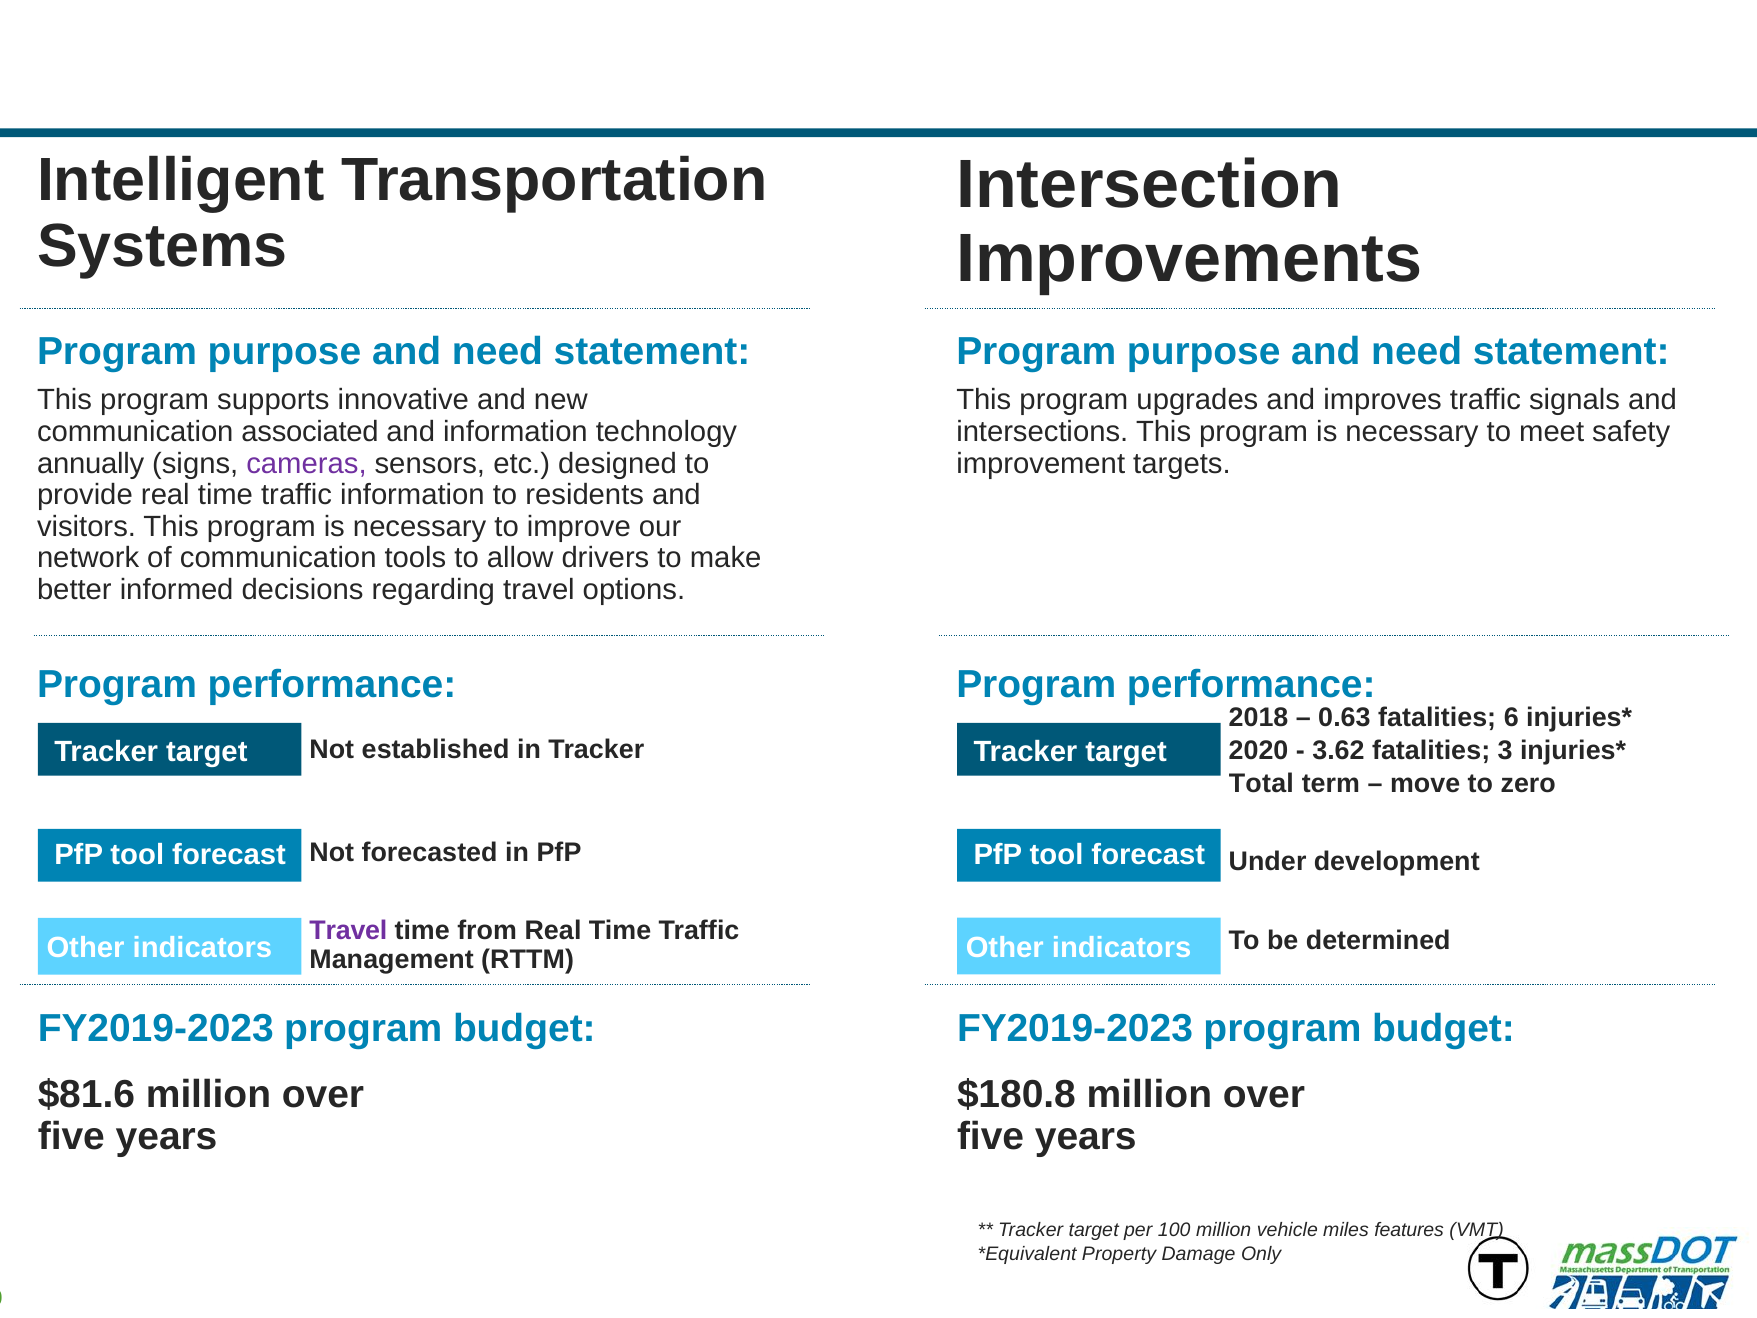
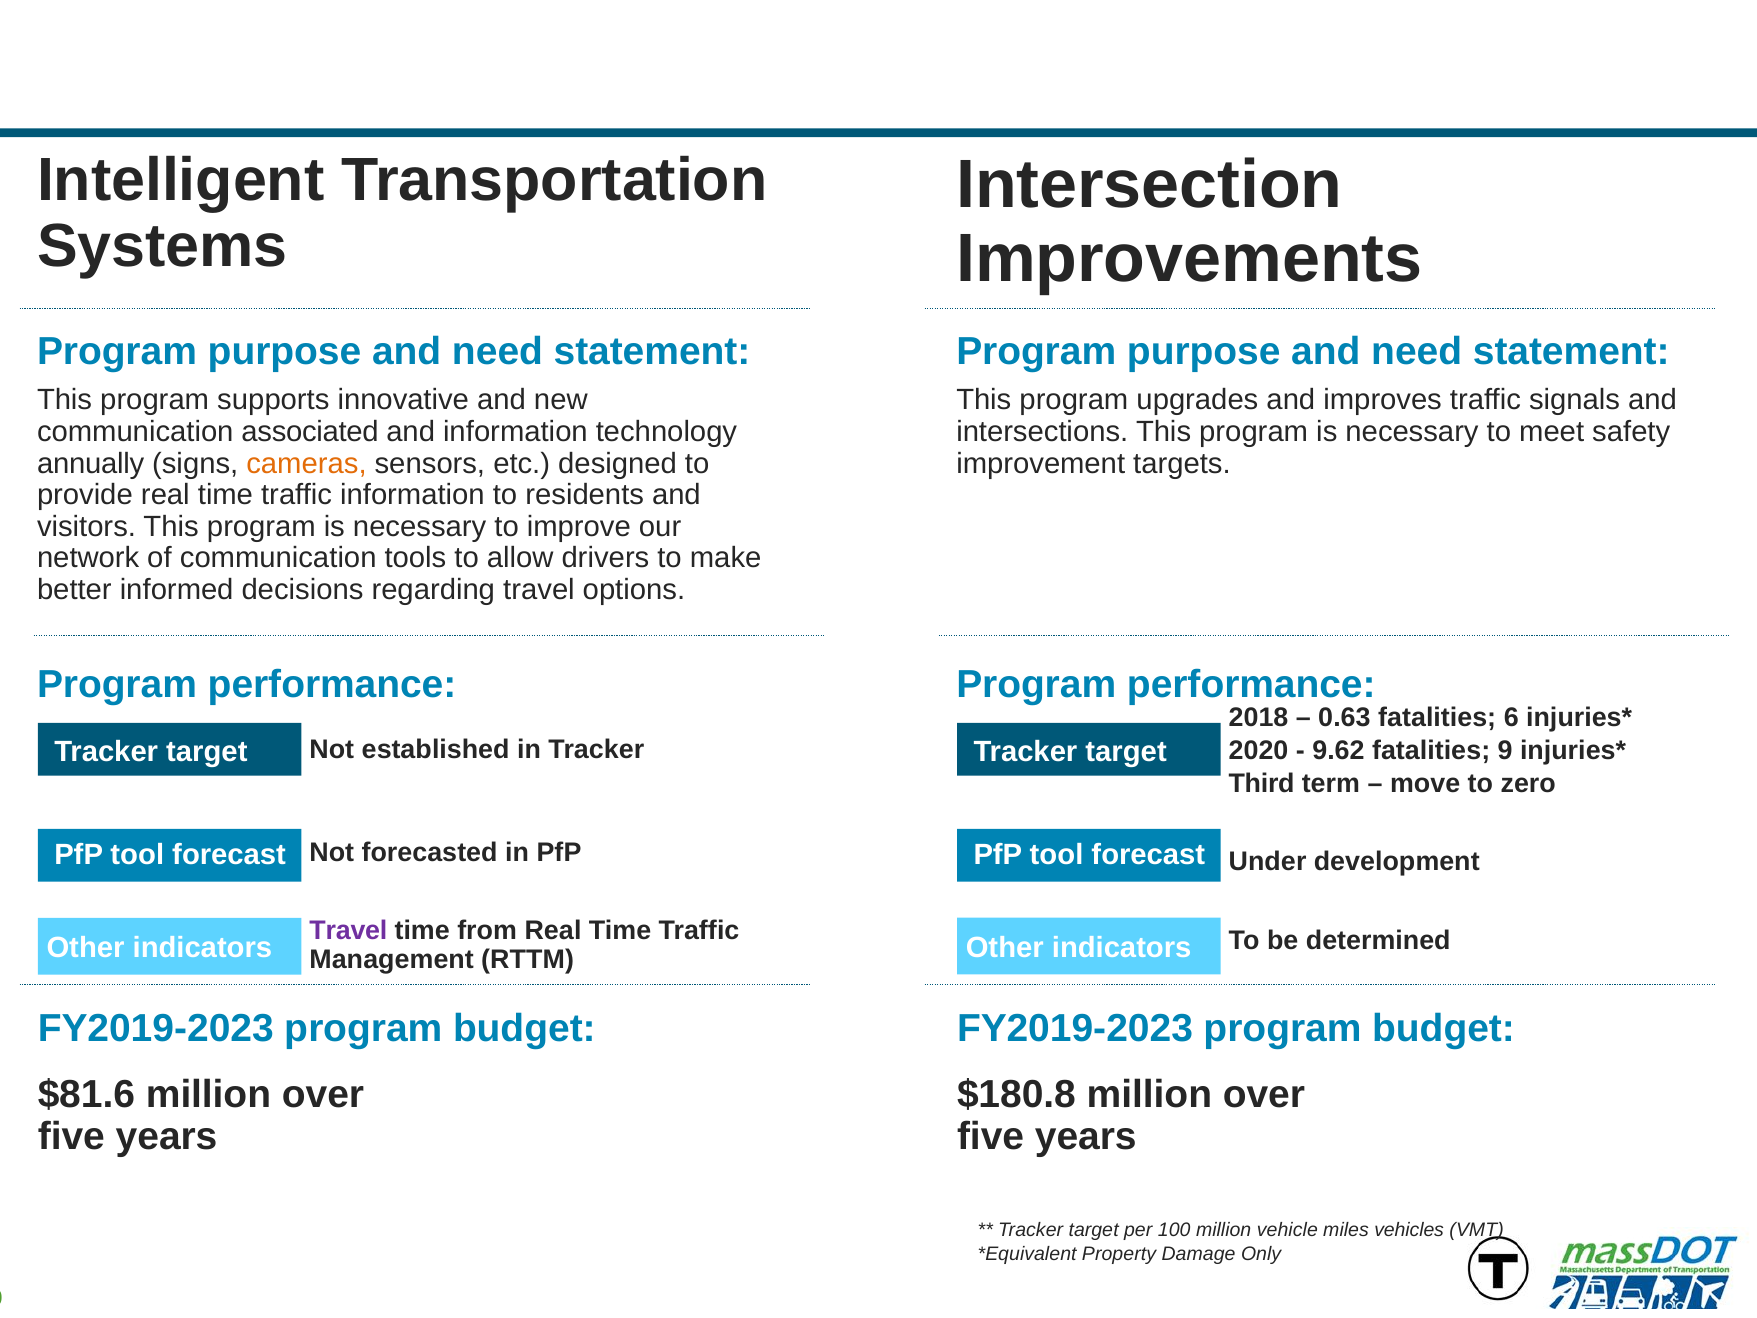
cameras colour: purple -> orange (306, 463)
3.62: 3.62 -> 9.62 (1338, 751)
3: 3 -> 9 (1505, 751)
Total: Total -> Third (1262, 784)
features: features -> vehicles (1409, 1230)
